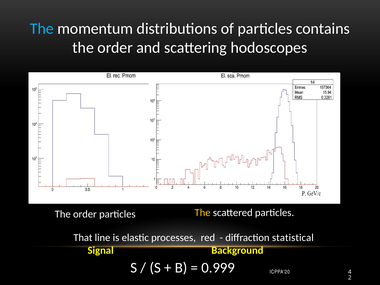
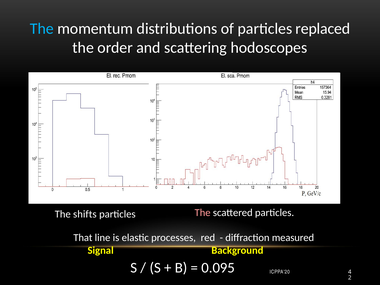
contains: contains -> replaced (323, 29)
The colour: yellow -> pink (203, 213)
order: order -> shifts (85, 214)
statistical: statistical -> measured (293, 238)
0.999: 0.999 -> 0.095 (218, 268)
